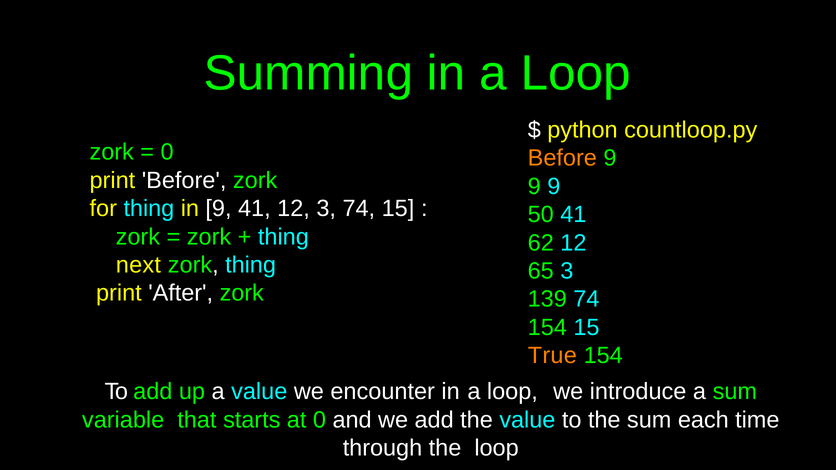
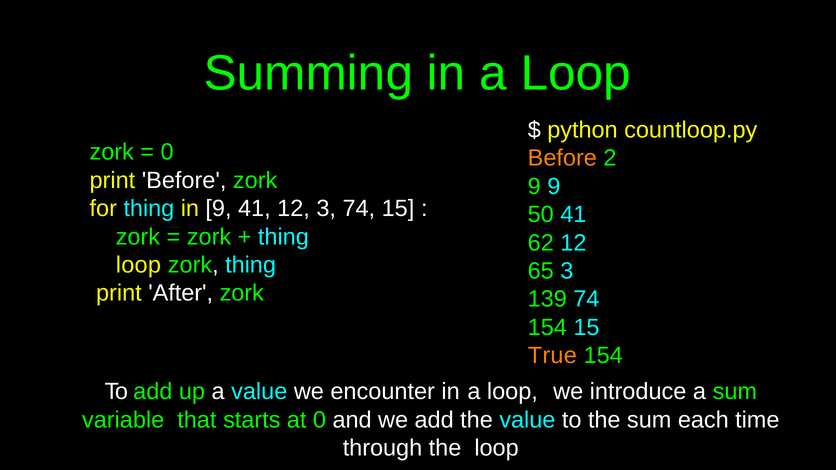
Before 9: 9 -> 2 (610, 158)
next: next -> loop (138, 265)
